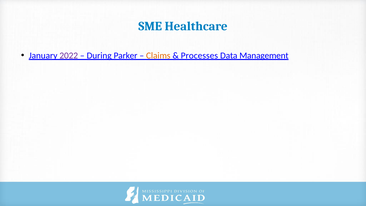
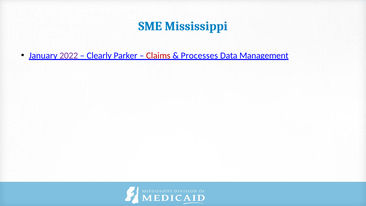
Healthcare: Healthcare -> Mississippi (196, 26)
During: During -> Clearly (99, 56)
Claims colour: orange -> red (158, 56)
